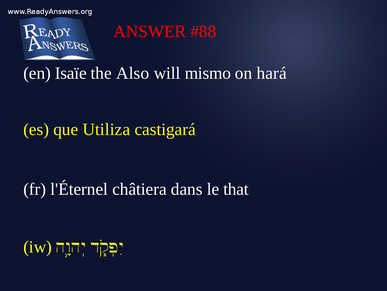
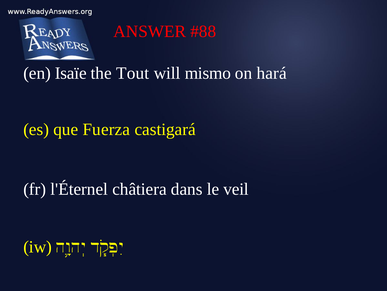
Also: Also -> Tout (133, 73)
Utiliza: Utiliza -> Fuerza (106, 129)
that: that -> veil (236, 189)
